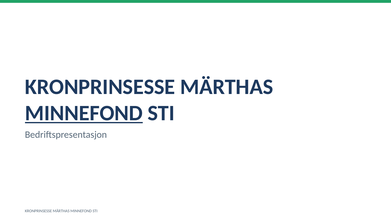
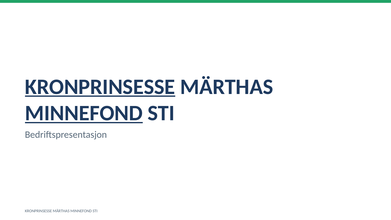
KRONPRINSESSE underline: none -> present (100, 87)
